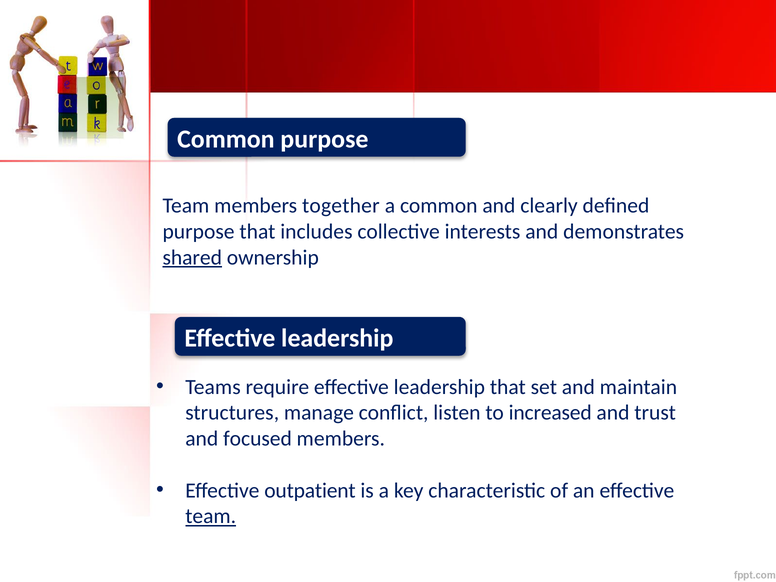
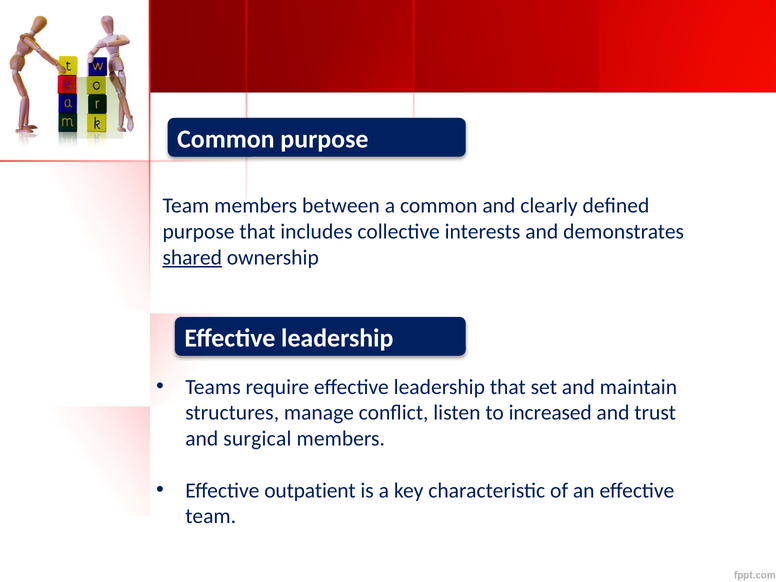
together: together -> between (341, 206)
focused: focused -> surgical (257, 439)
team underline: present -> none (211, 516)
